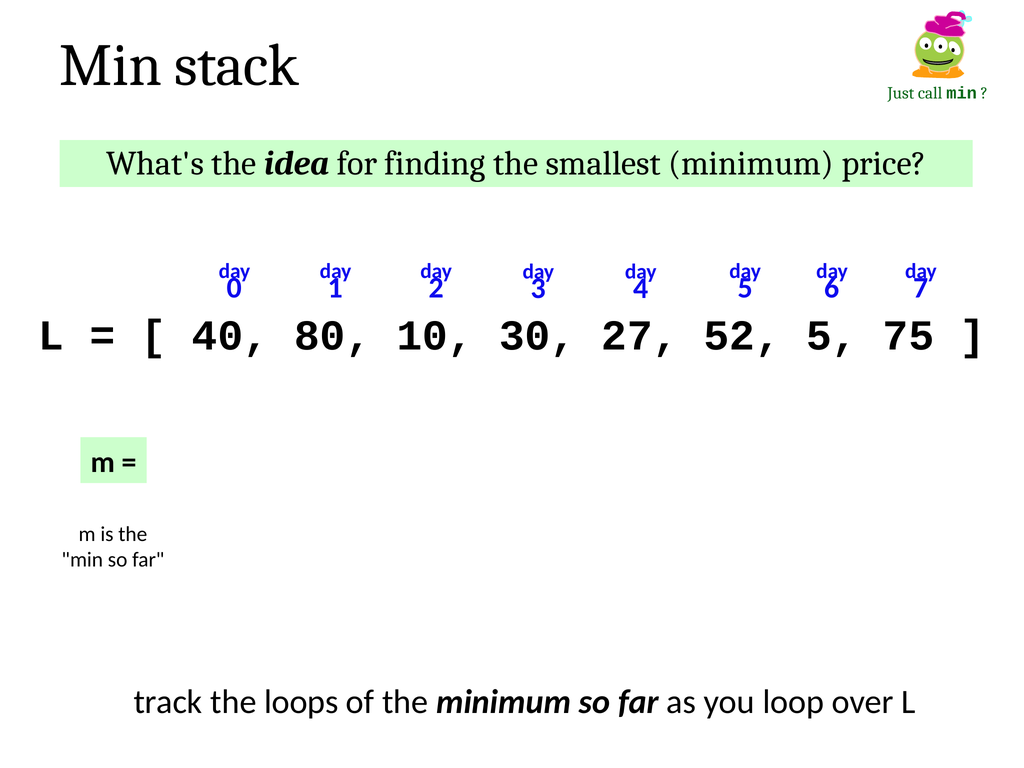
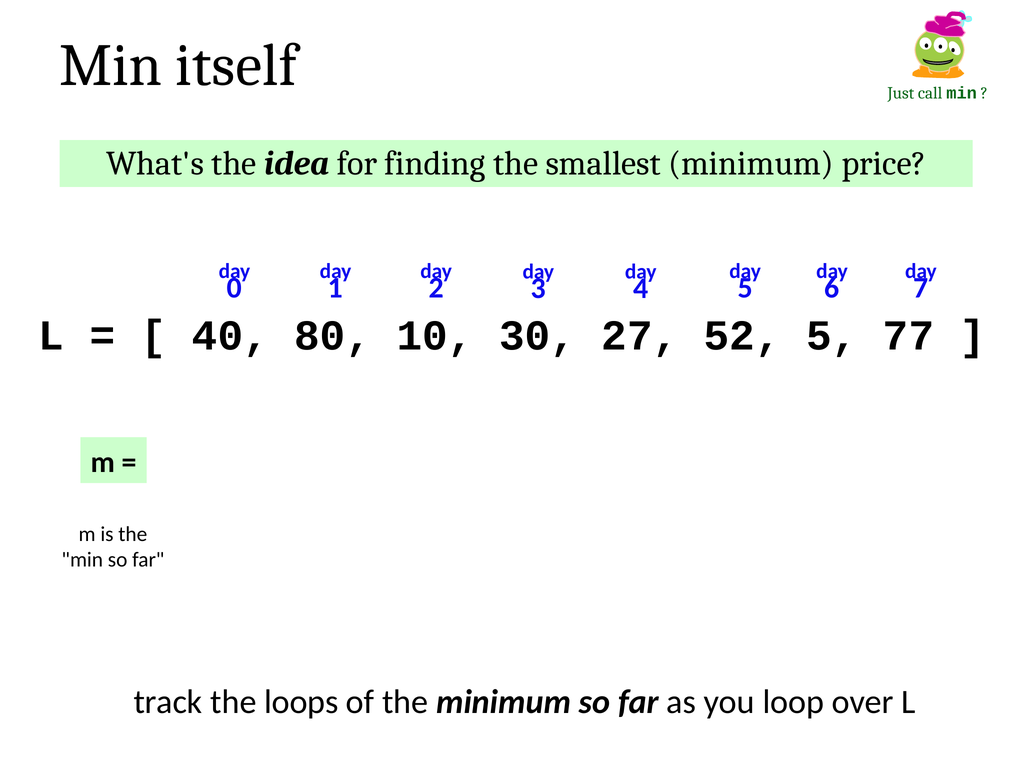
stack: stack -> itself (236, 66)
75: 75 -> 77 (909, 336)
